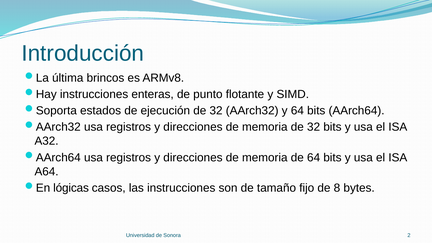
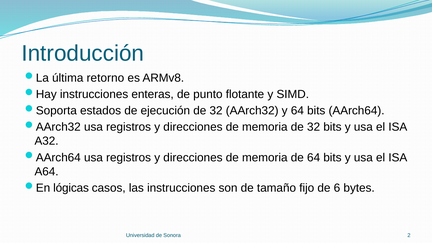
brincos: brincos -> retorno (105, 78)
8: 8 -> 6 (337, 188)
